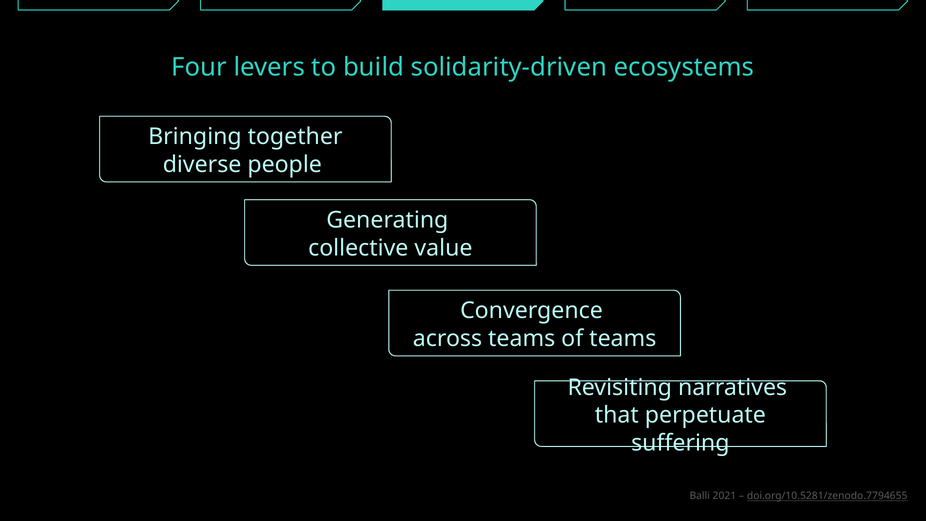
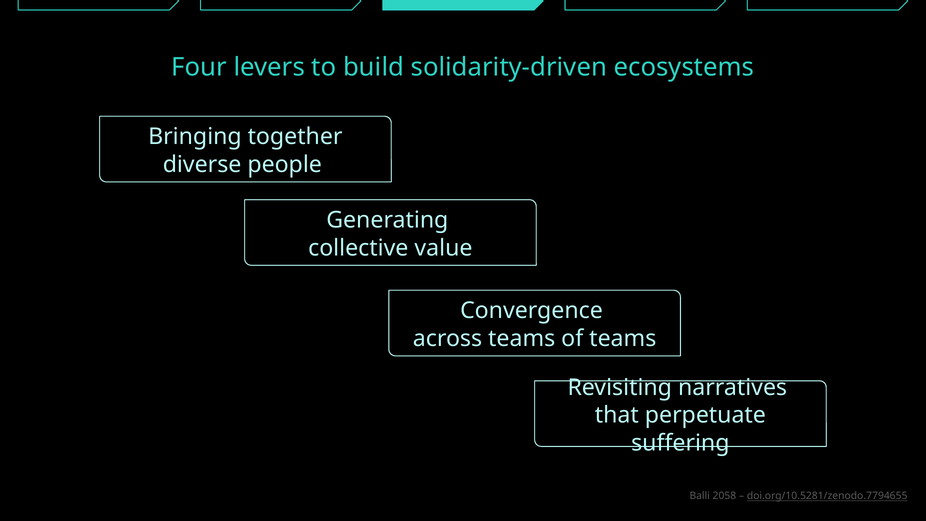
2021: 2021 -> 2058 (724, 496)
